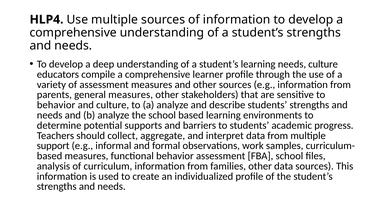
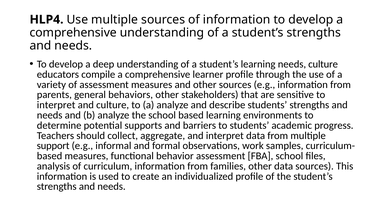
general measures: measures -> behaviors (131, 95)
behavior: behavior -> interpret (56, 105)
